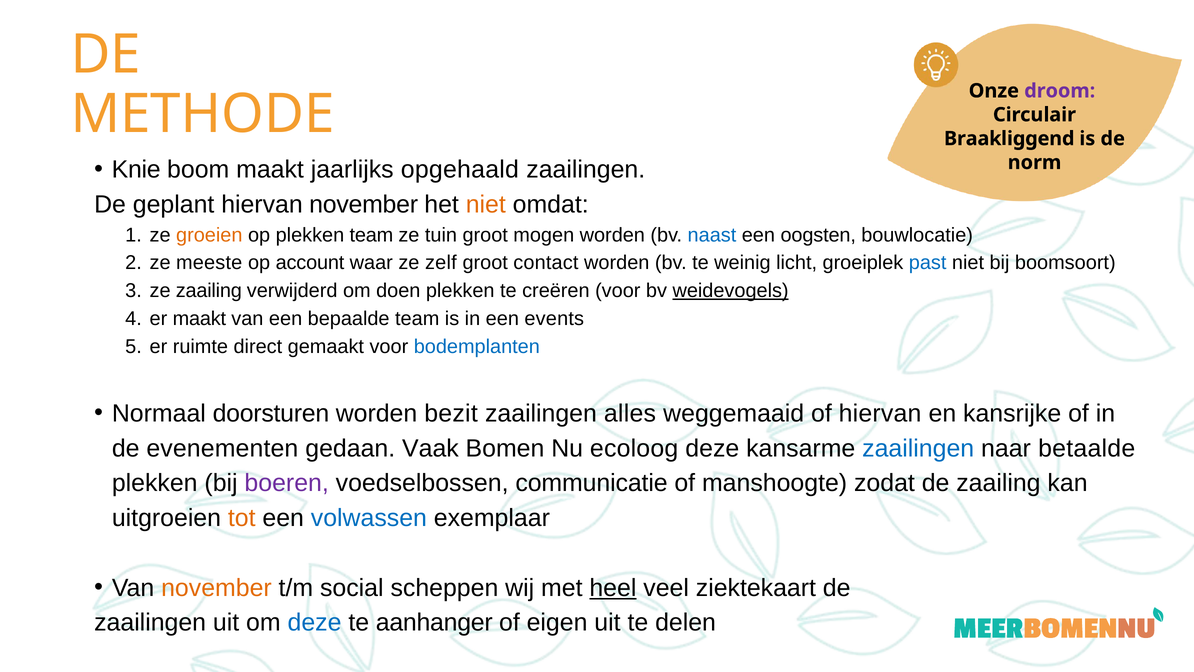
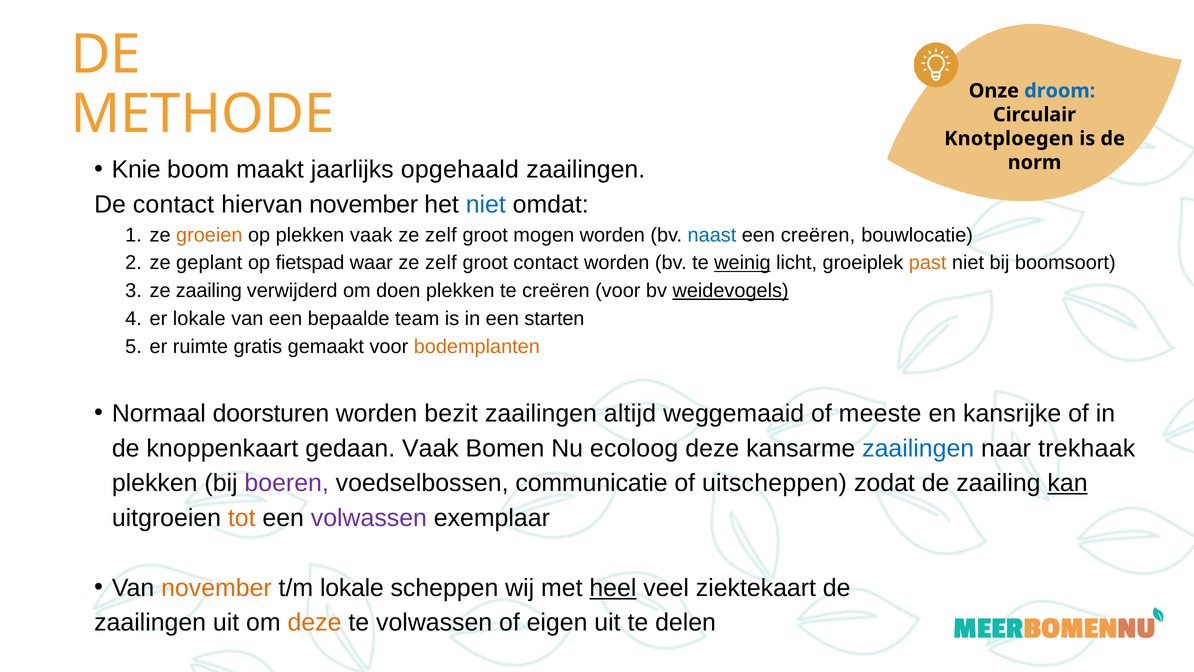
droom colour: purple -> blue (1060, 91)
Braakliggend: Braakliggend -> Knotploegen (1009, 139)
De geplant: geplant -> contact (174, 204)
niet colour: orange -> blue (486, 204)
plekken team: team -> vaak (371, 235)
tuin: tuin -> zelf (441, 235)
een oogsten: oogsten -> creëren (818, 235)
meeste: meeste -> geplant (209, 263)
account: account -> fietspad (310, 263)
weinig underline: none -> present (742, 263)
past colour: blue -> orange (928, 263)
er maakt: maakt -> lokale (199, 318)
events: events -> starten (554, 318)
direct: direct -> gratis (258, 346)
bodemplanten colour: blue -> orange (477, 346)
alles: alles -> altijd (630, 413)
of hiervan: hiervan -> meeste (880, 413)
evenementen: evenementen -> knoppenkaart (222, 448)
betaalde: betaalde -> trekhaak (1087, 448)
manshoogte: manshoogte -> uitscheppen (774, 483)
kan underline: none -> present (1068, 483)
volwassen colour: blue -> purple (369, 518)
t/m social: social -> lokale (352, 587)
deze colour: blue -> orange (315, 622)
te aanhanger: aanhanger -> volwassen (434, 622)
